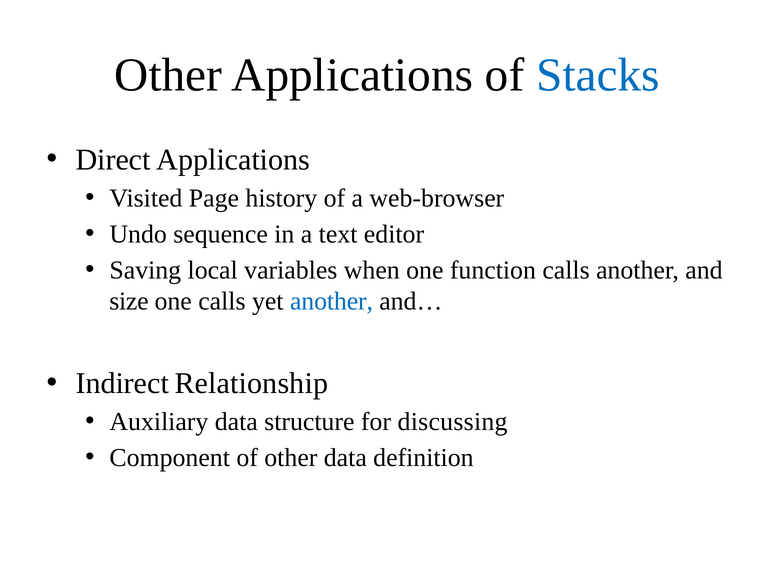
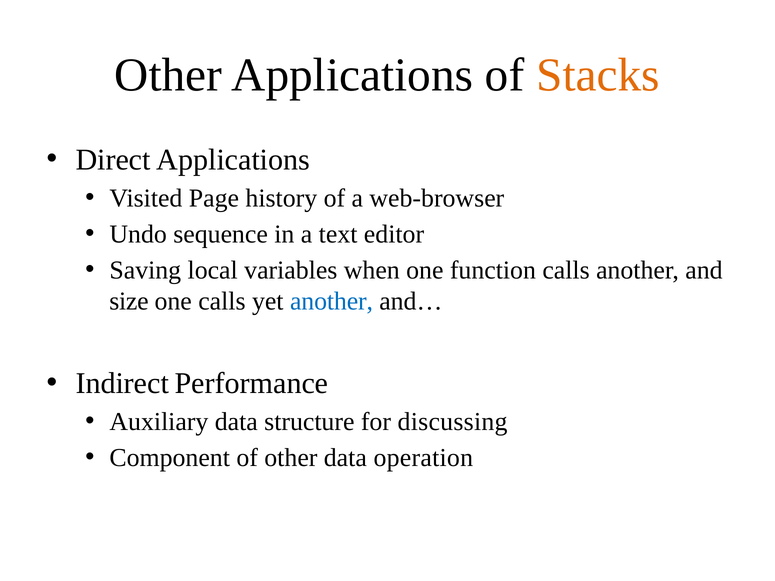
Stacks colour: blue -> orange (598, 75)
Relationship: Relationship -> Performance (252, 383)
definition: definition -> operation (423, 458)
